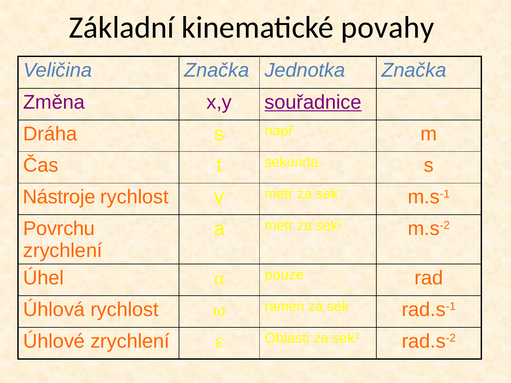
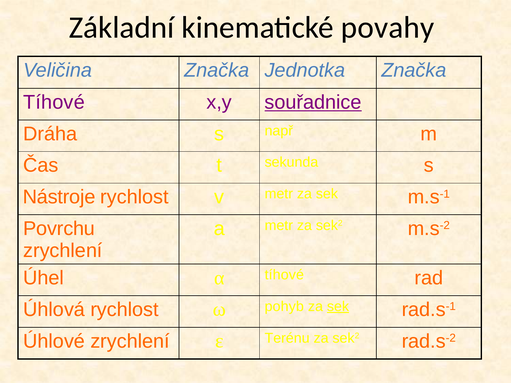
Změna: Změna -> Tíhové (54, 102)
α pouze: pouze -> tíhové (284, 275)
ramen: ramen -> pohyb (284, 307)
sek underline: none -> present (338, 307)
Oblasti: Oblasti -> Terénu (287, 338)
